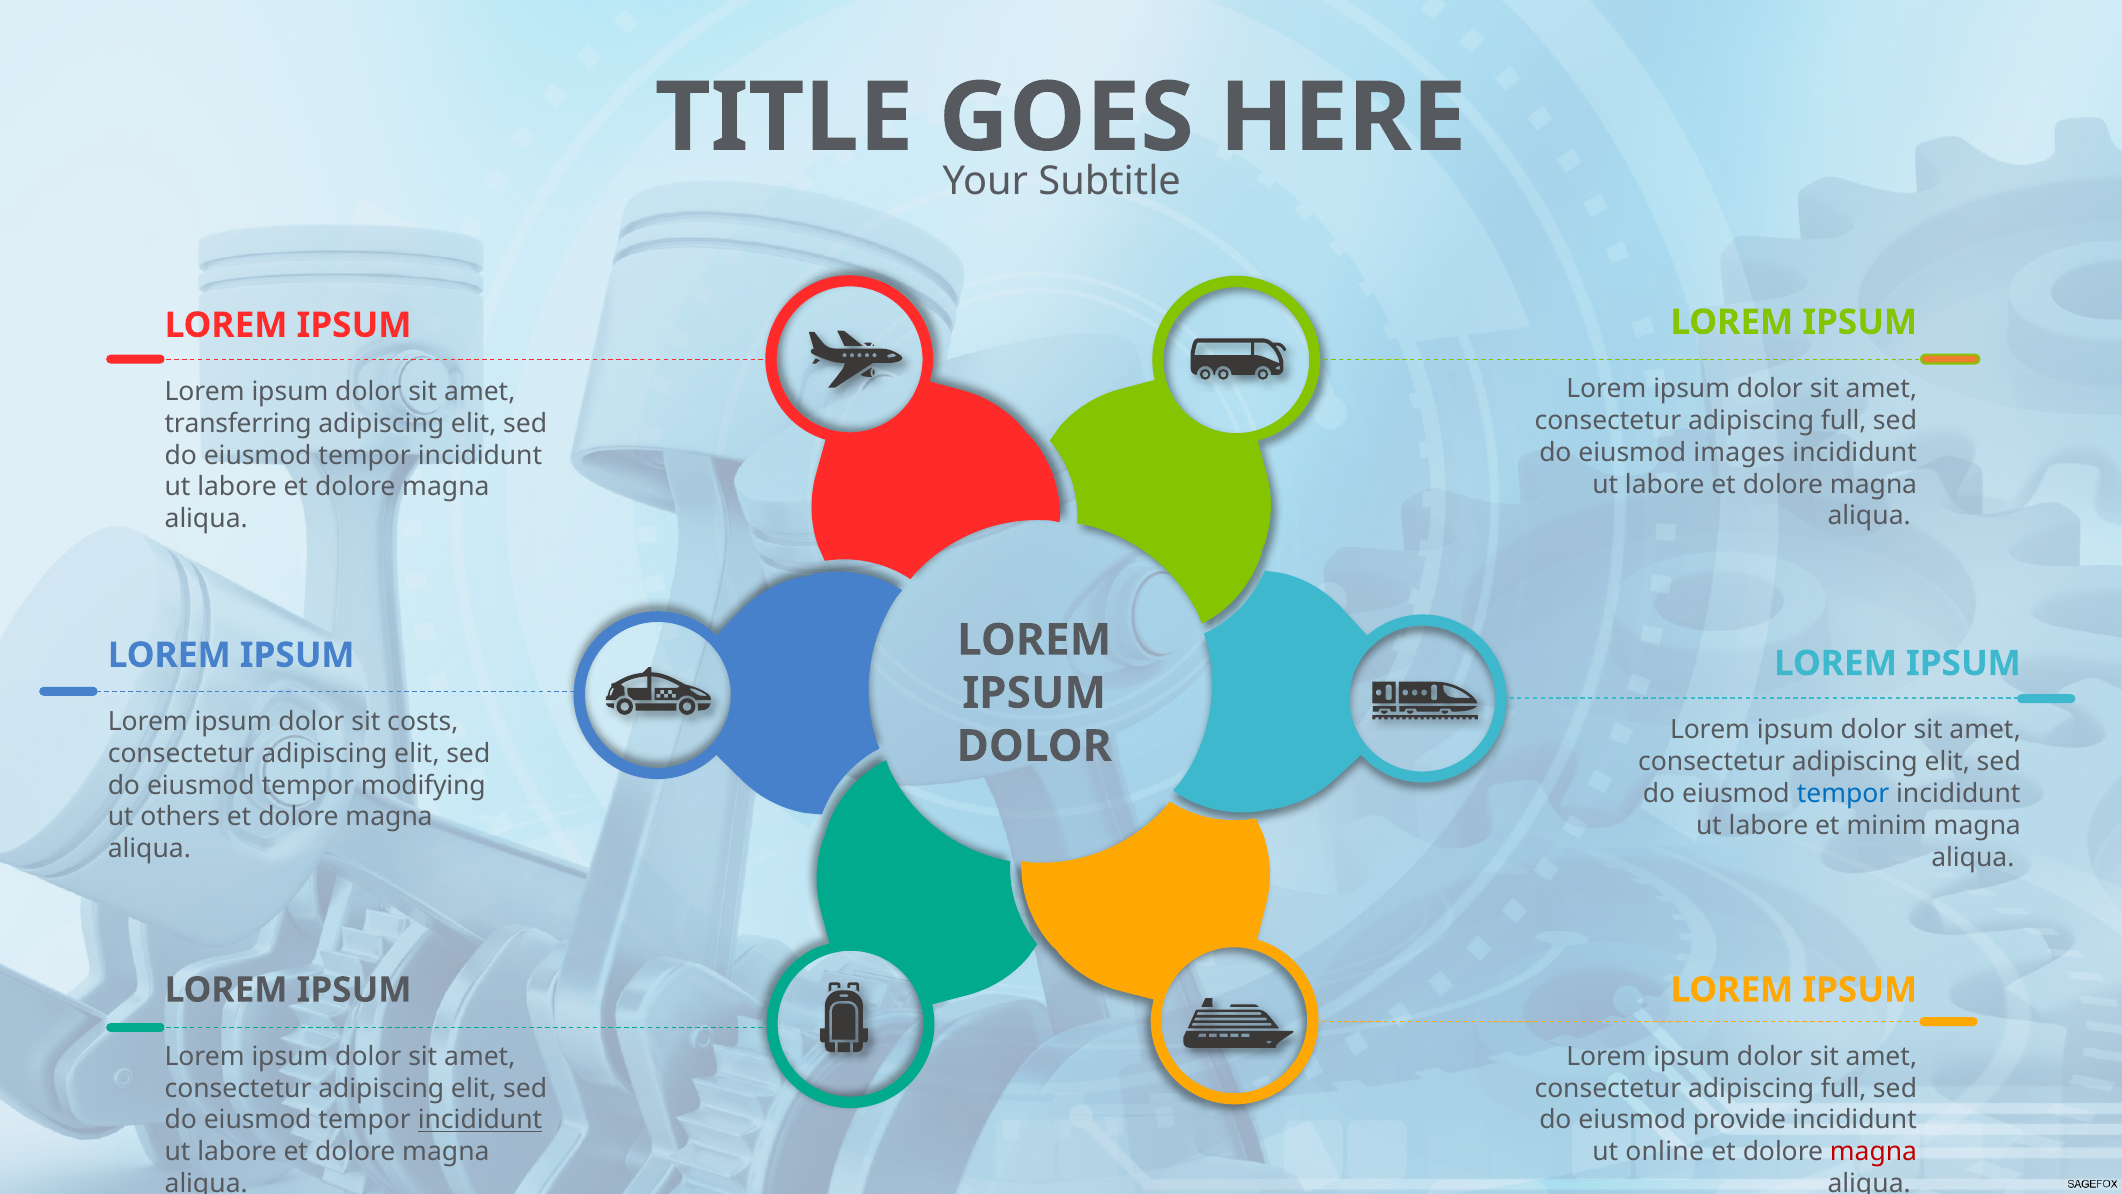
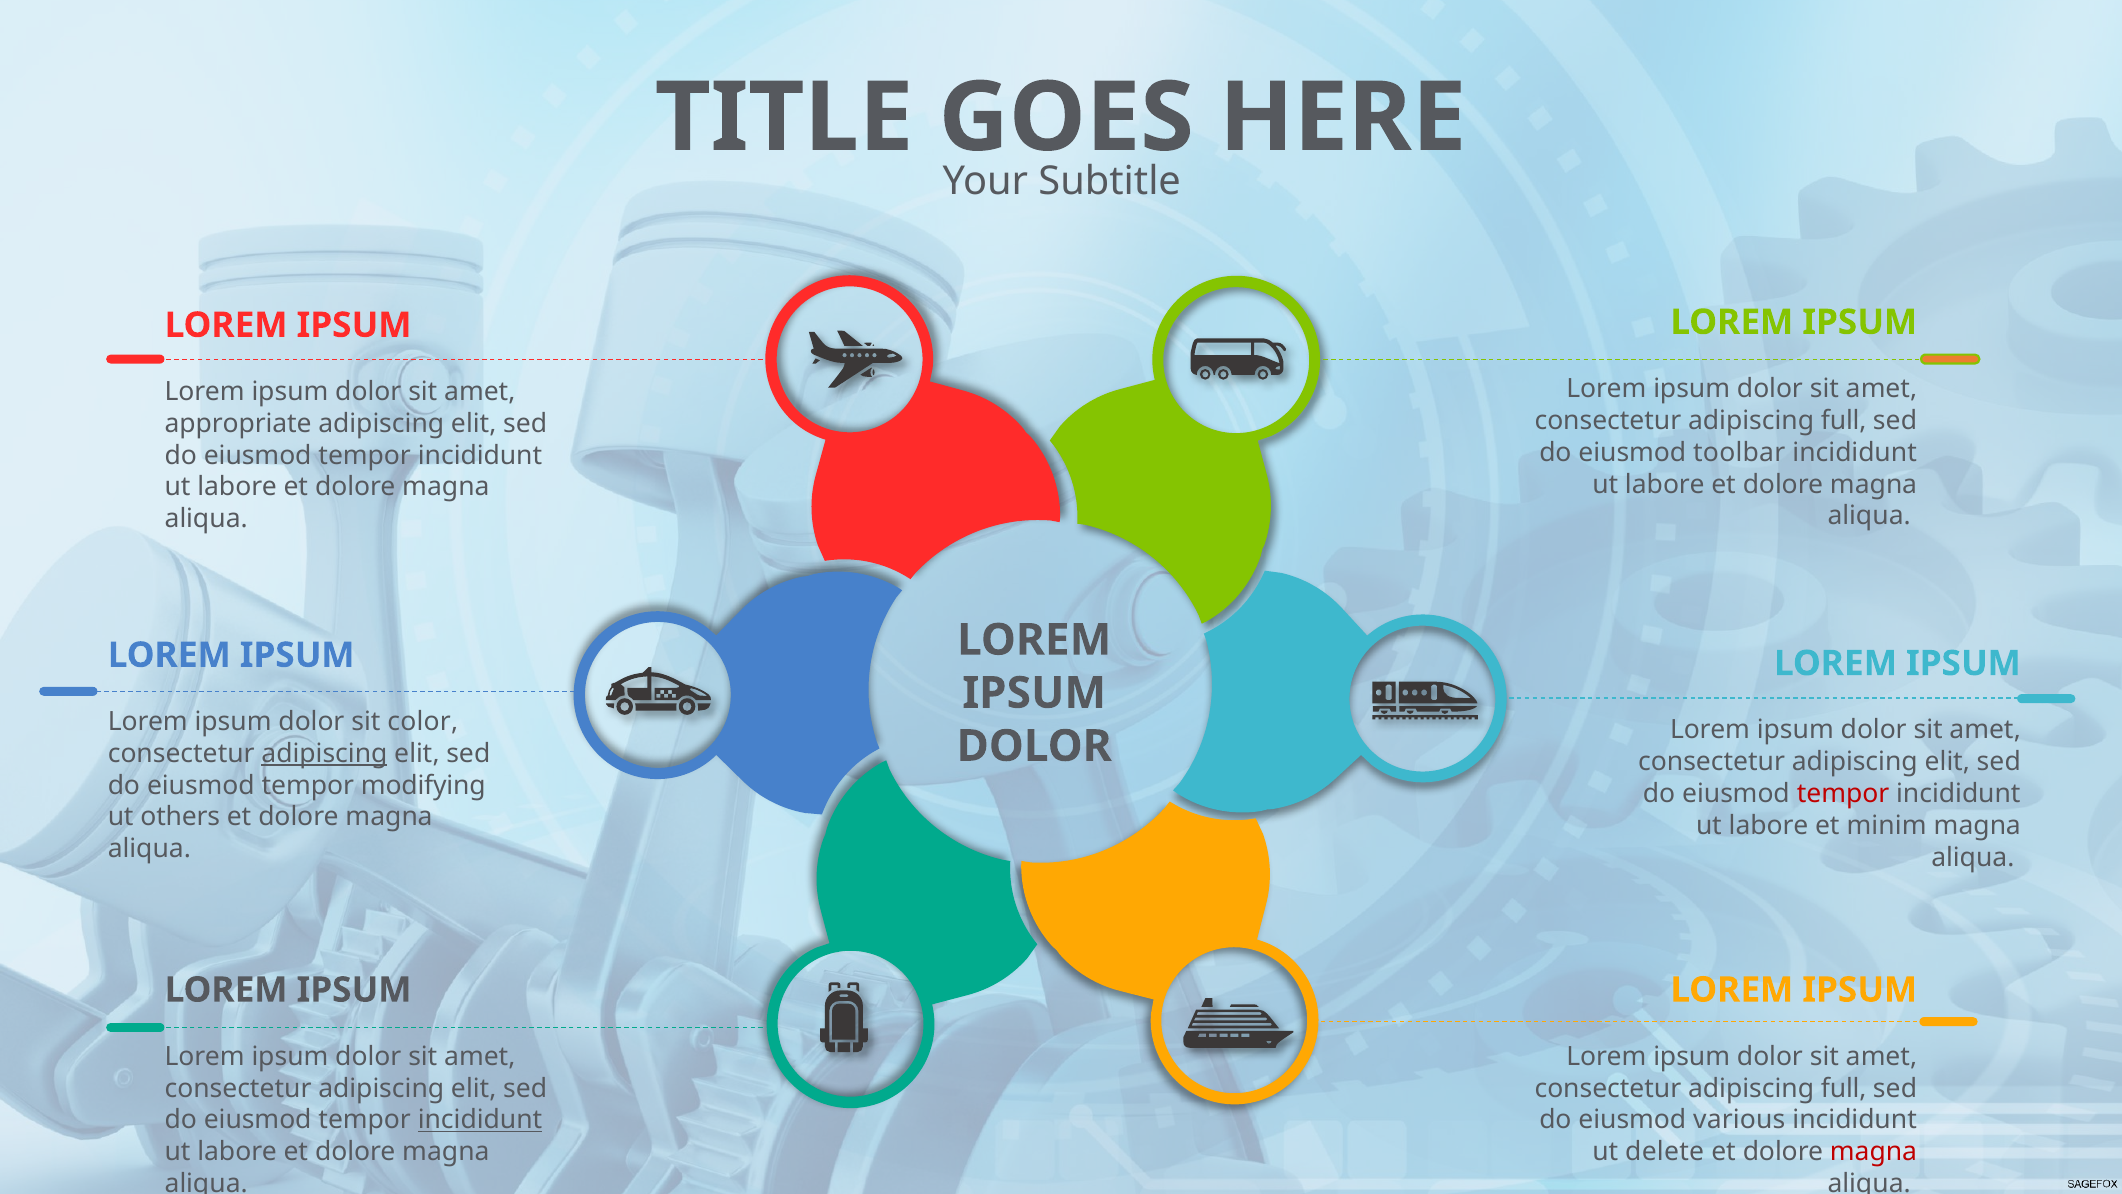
transferring: transferring -> appropriate (238, 423)
images: images -> toolbar (1739, 452)
costs: costs -> color (423, 721)
adipiscing underline: none -> present (324, 753)
tempor colour: blue -> red (1843, 793)
provide: provide -> various (1739, 1120)
online: online -> delete (1665, 1152)
